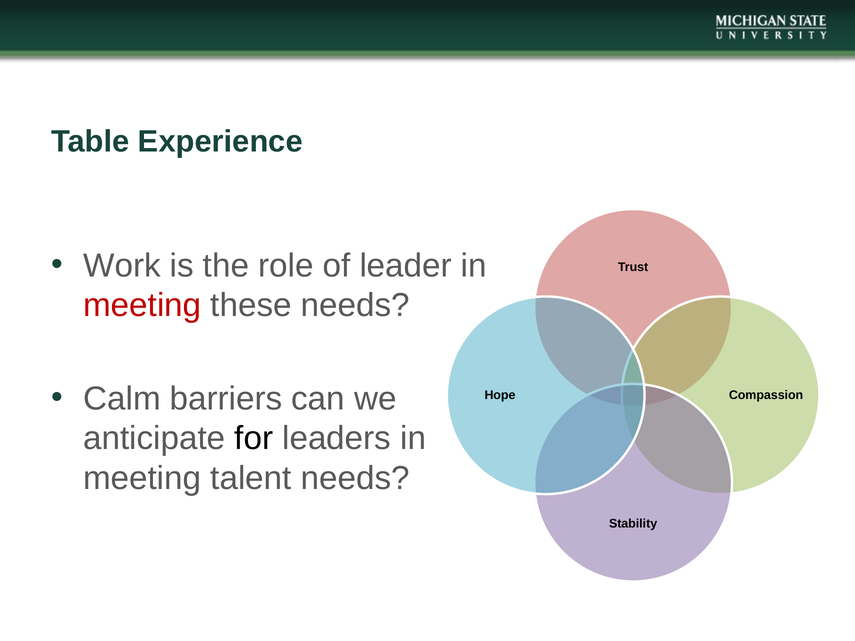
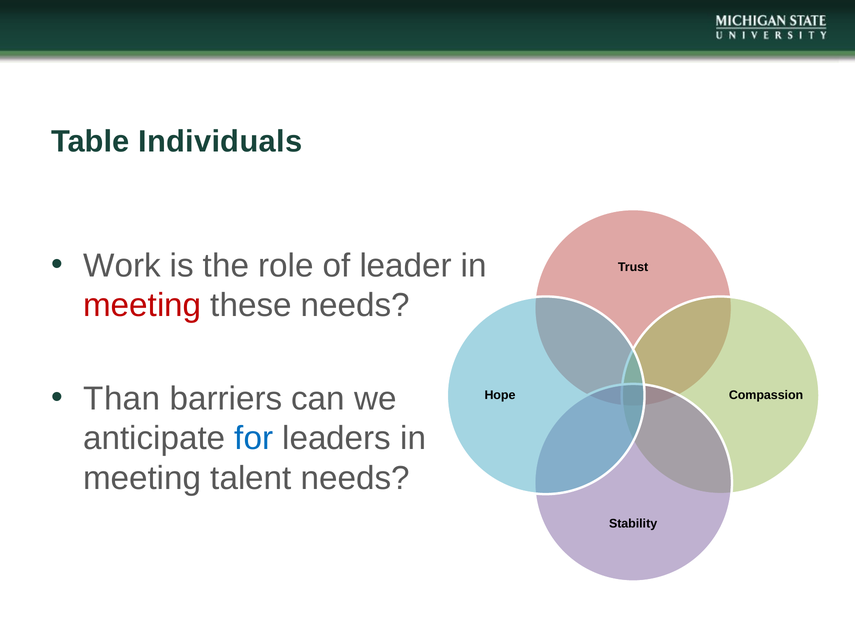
Experience: Experience -> Individuals (220, 142)
Calm: Calm -> Than (122, 399)
for colour: black -> blue (254, 439)
